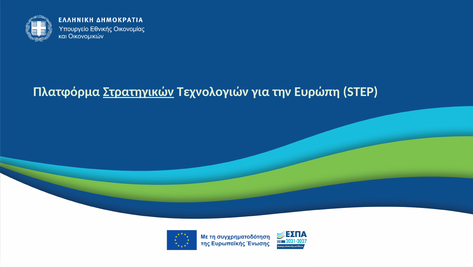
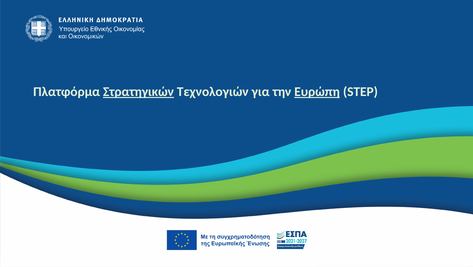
Ευρώπη underline: none -> present (317, 92)
